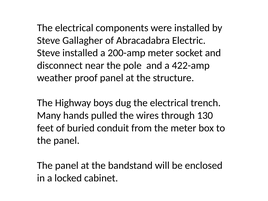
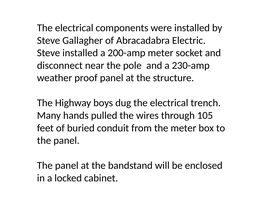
422-amp: 422-amp -> 230-amp (191, 65)
130: 130 -> 105 (205, 115)
